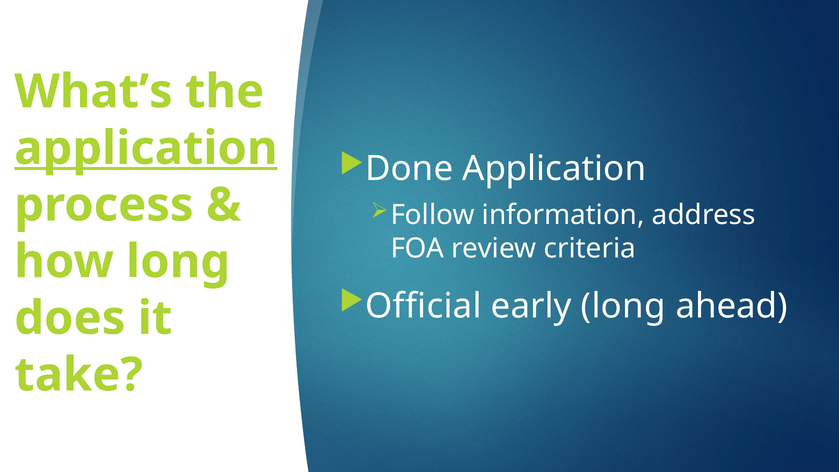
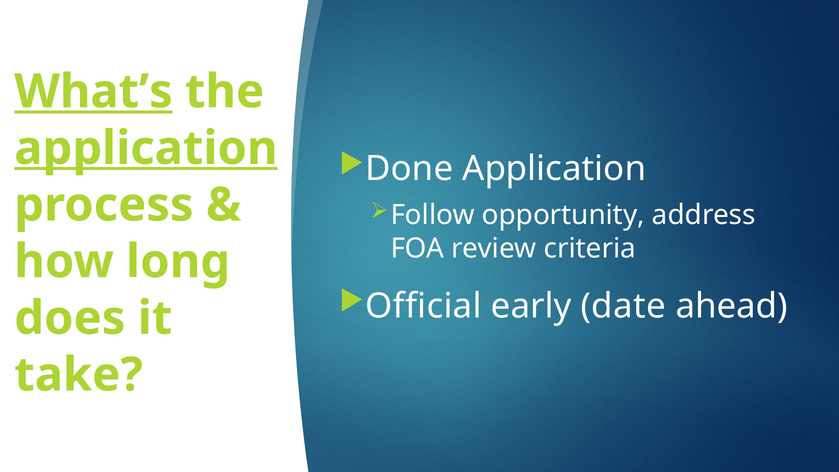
What’s underline: none -> present (94, 92)
information: information -> opportunity (563, 215)
early long: long -> date (623, 306)
